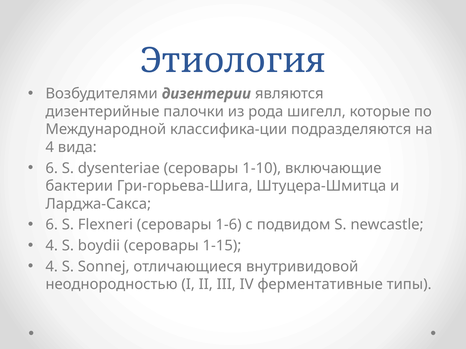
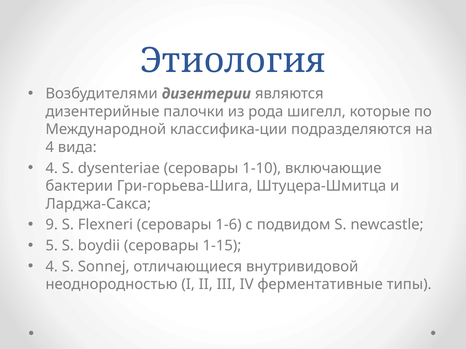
6: 6 -> 4 (52, 168)
6: 6 -> 9 (52, 225)
4: 4 -> 5 (52, 246)
